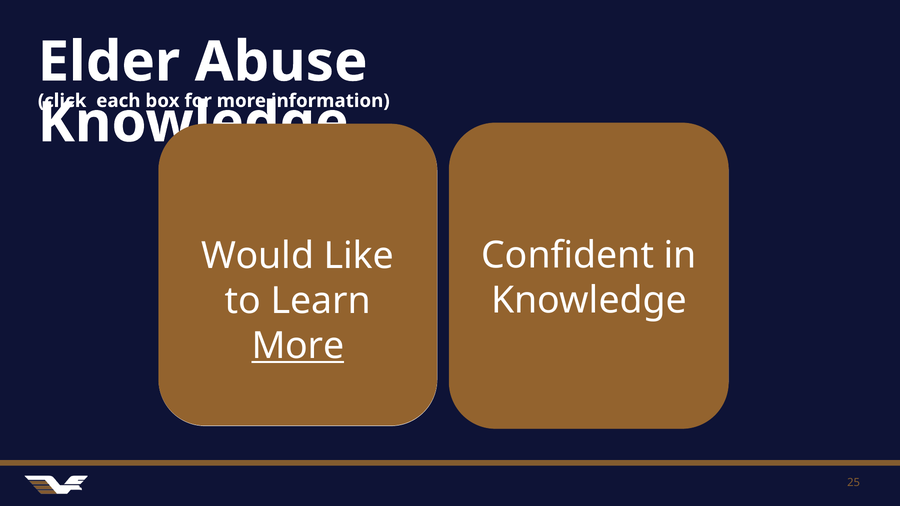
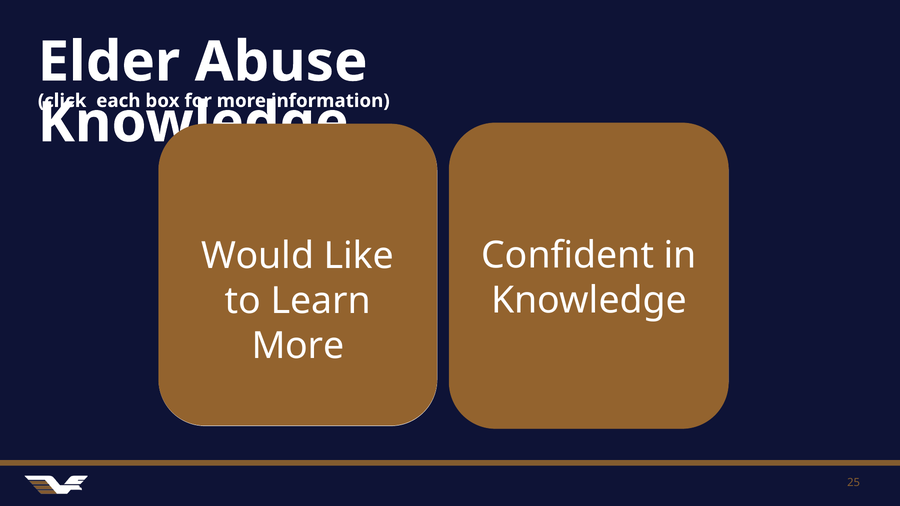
More underline: present -> none (298, 346)
